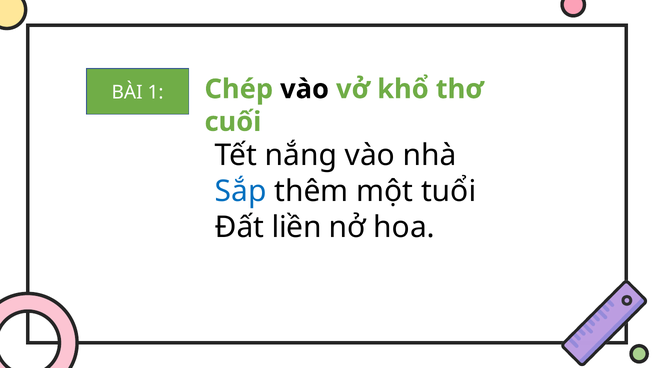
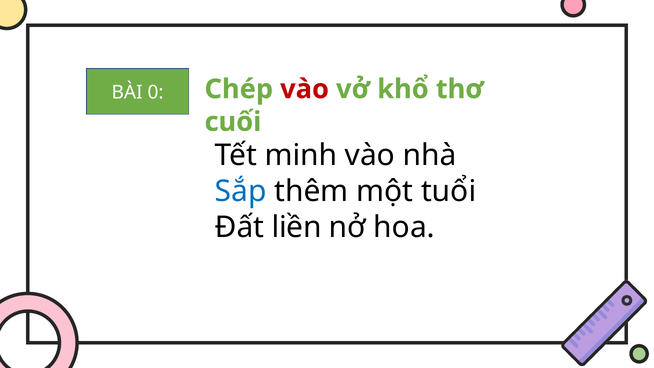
1: 1 -> 0 (156, 93)
vào colour: black -> red (305, 89)
nắng: nắng -> minh (301, 155)
